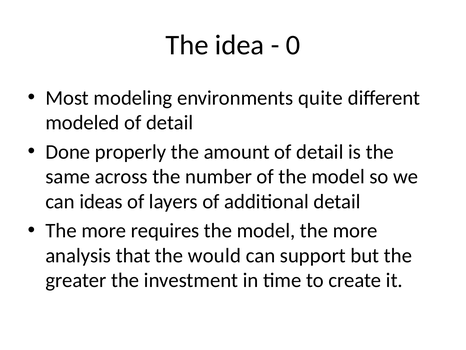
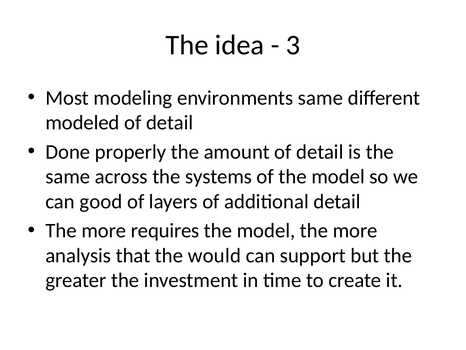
0: 0 -> 3 (293, 45)
environments quite: quite -> same (321, 98)
number: number -> systems (219, 176)
ideas: ideas -> good (101, 201)
